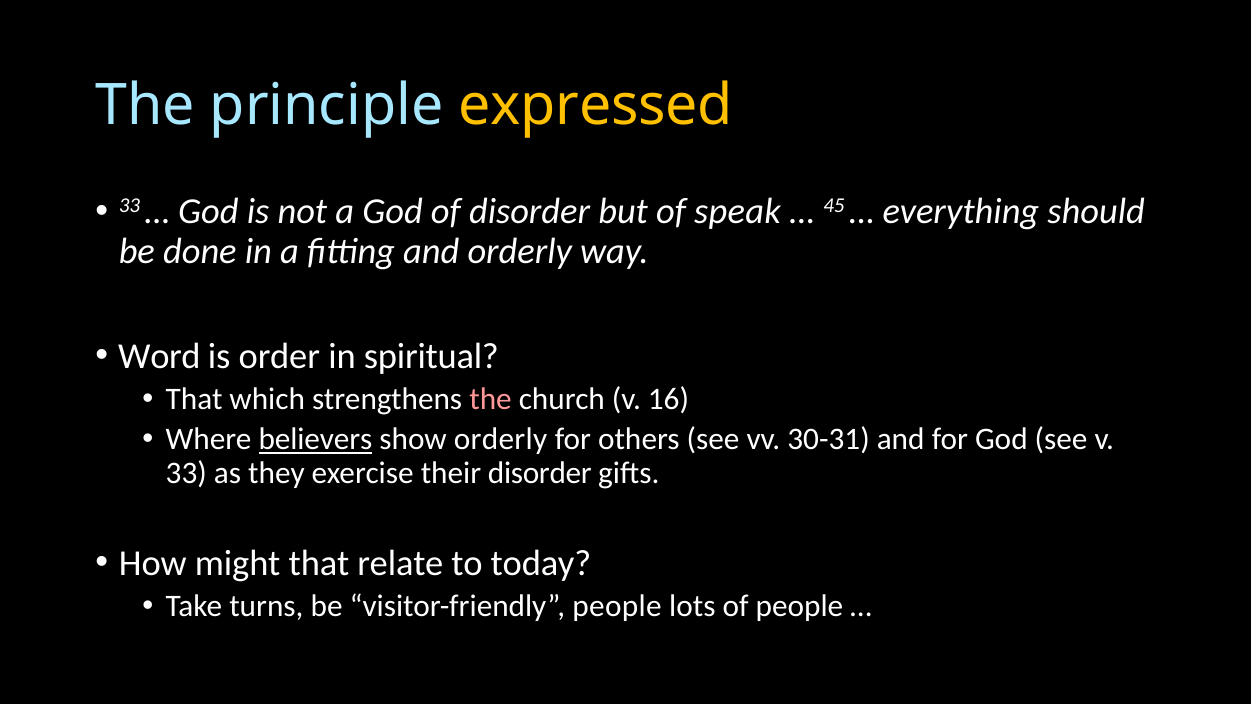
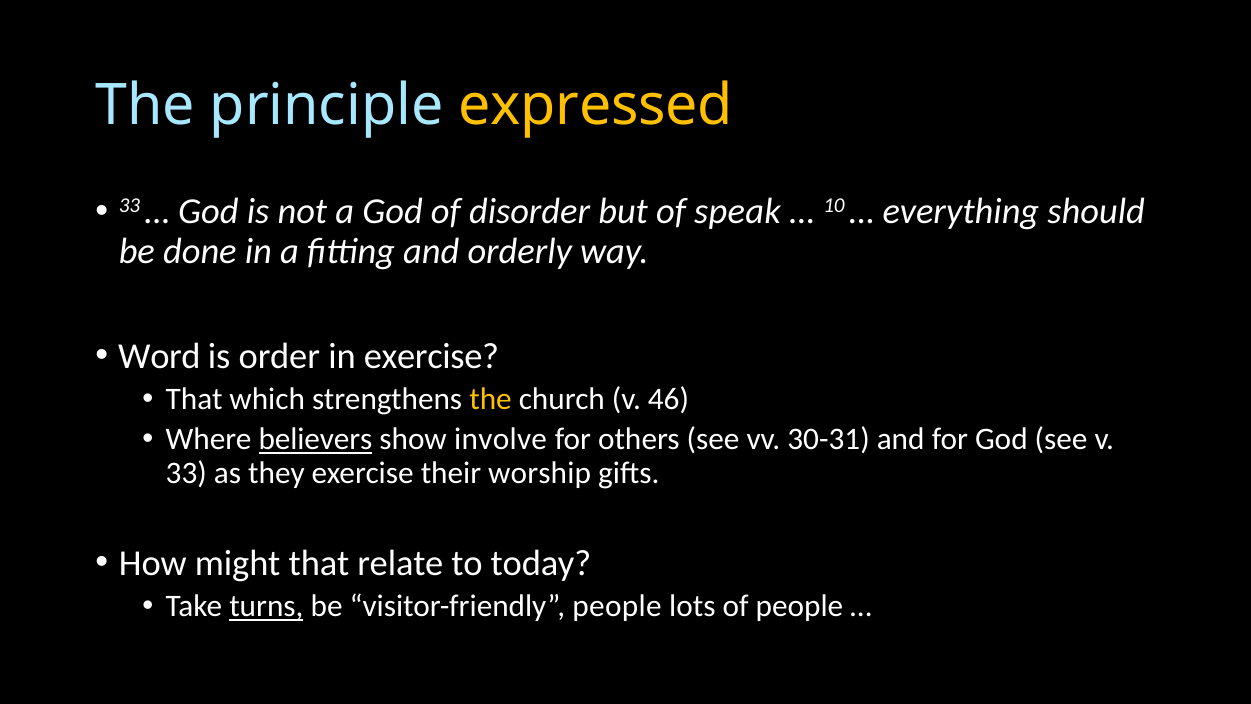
45: 45 -> 10 (834, 206)
in spiritual: spiritual -> exercise (431, 356)
the colour: pink -> yellow (491, 399)
16: 16 -> 46 (668, 399)
show orderly: orderly -> involve (501, 439)
their disorder: disorder -> worship (540, 473)
turns underline: none -> present (266, 606)
